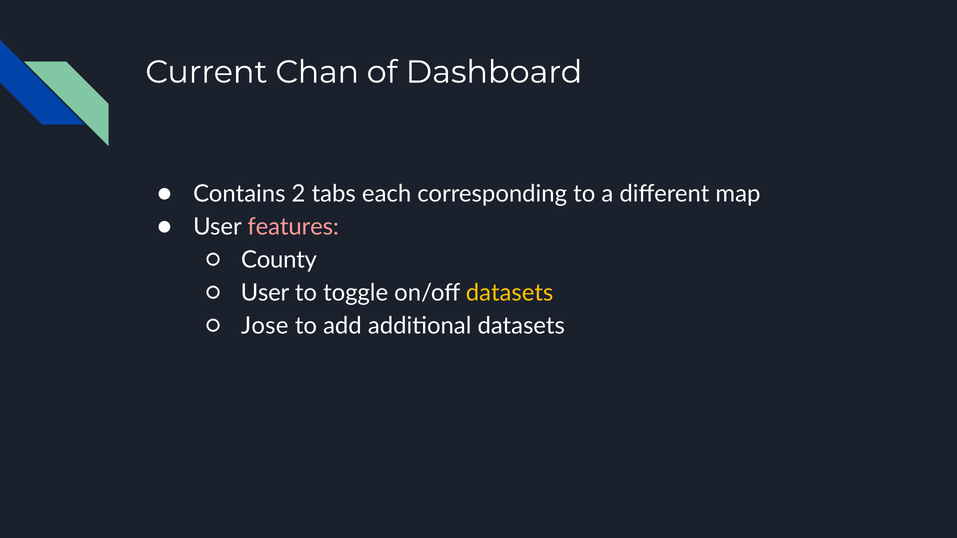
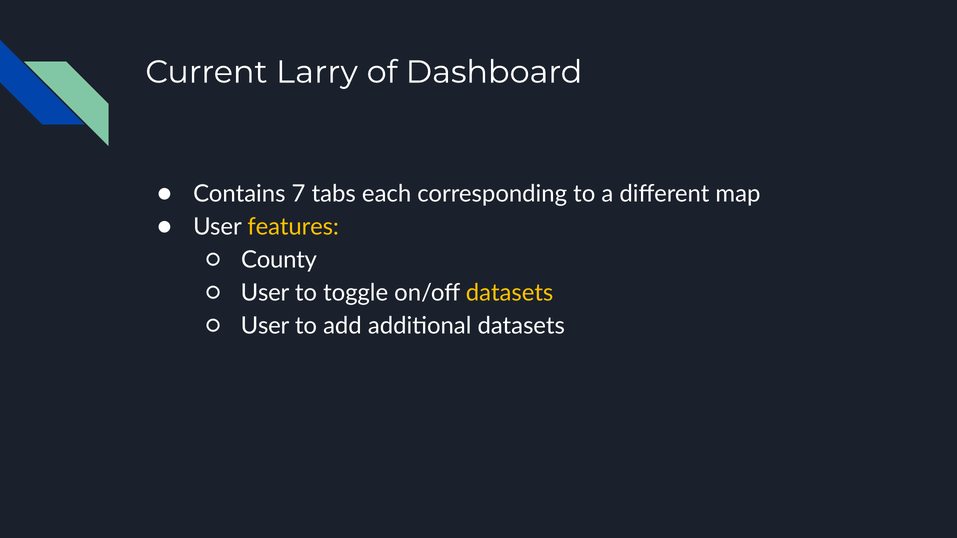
Chan: Chan -> Larry (317, 72)
2: 2 -> 7 (299, 194)
features colour: pink -> yellow (293, 227)
Jose: Jose -> User (265, 326)
